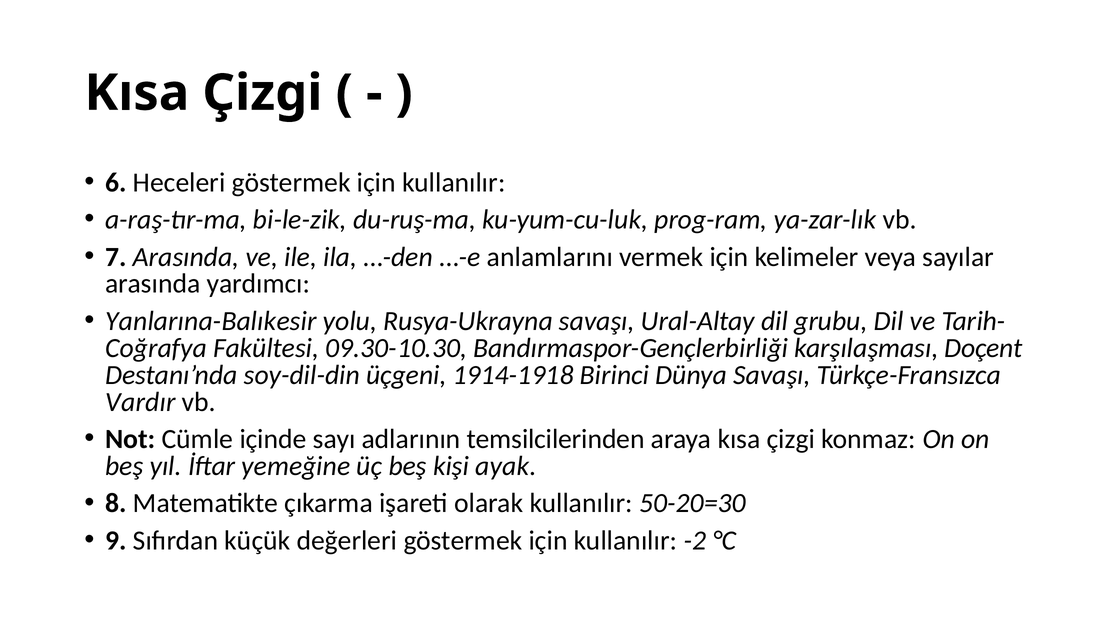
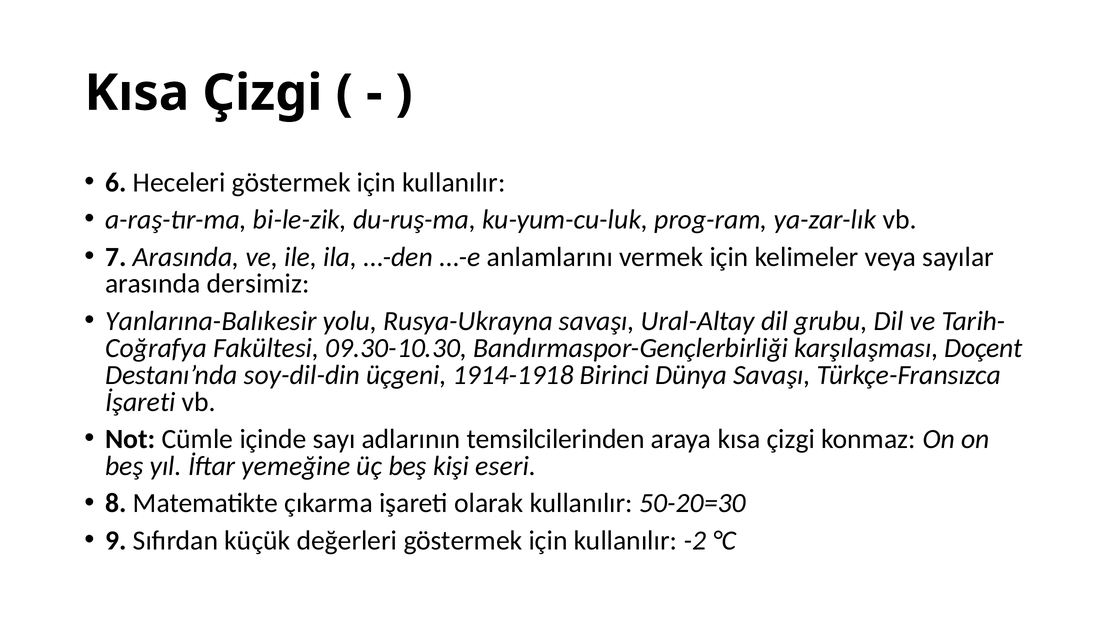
yardımcı: yardımcı -> dersimiz (258, 284)
Vardır: Vardır -> İşareti (140, 402)
ayak: ayak -> eseri (506, 466)
